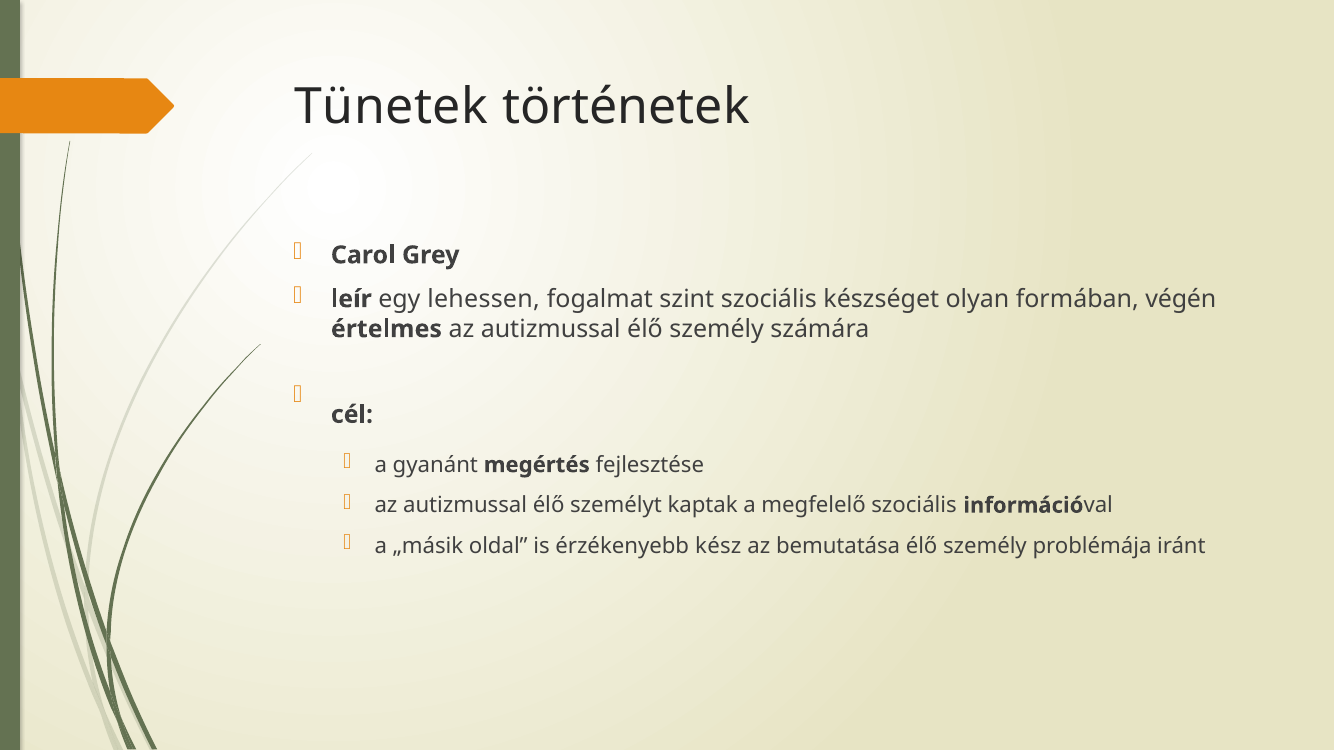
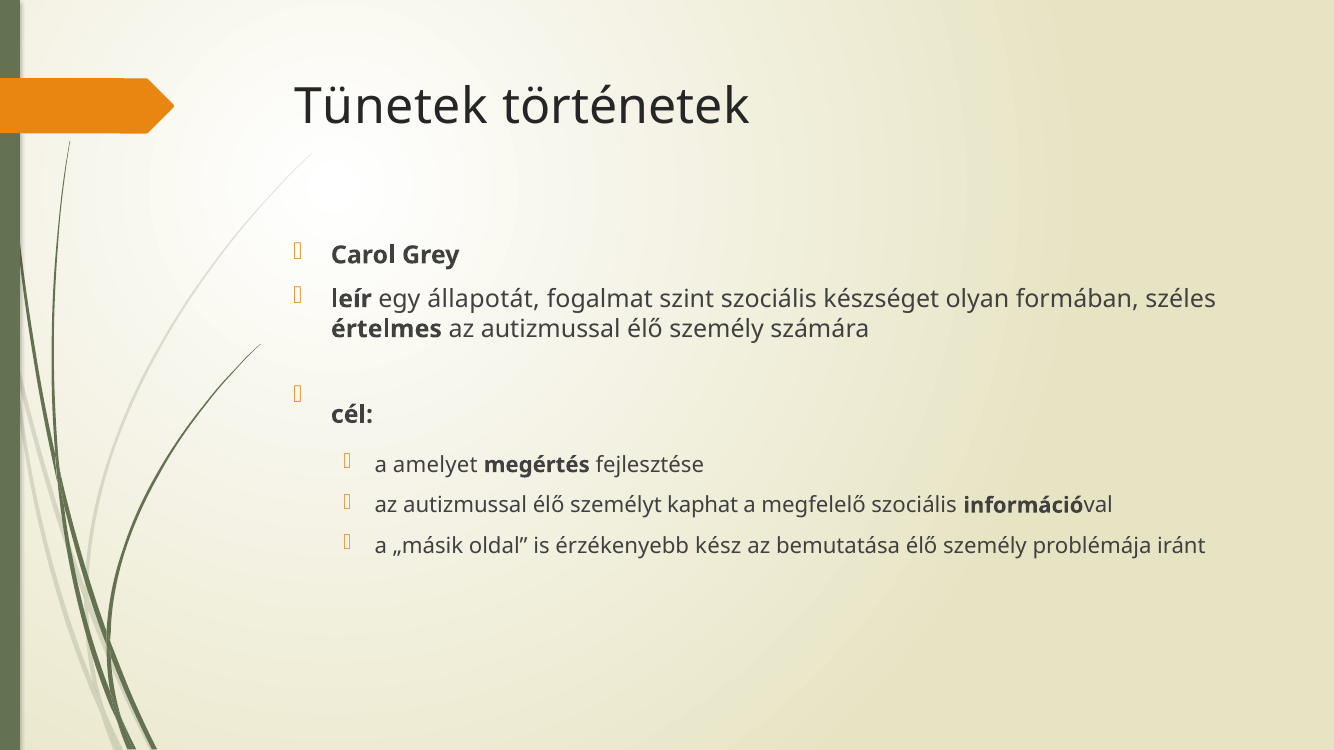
lehessen: lehessen -> állapotát (484, 299)
végén: végén -> széles (1181, 299)
gyanánt: gyanánt -> amelyet (435, 465)
kaptak: kaptak -> kaphat (703, 506)
